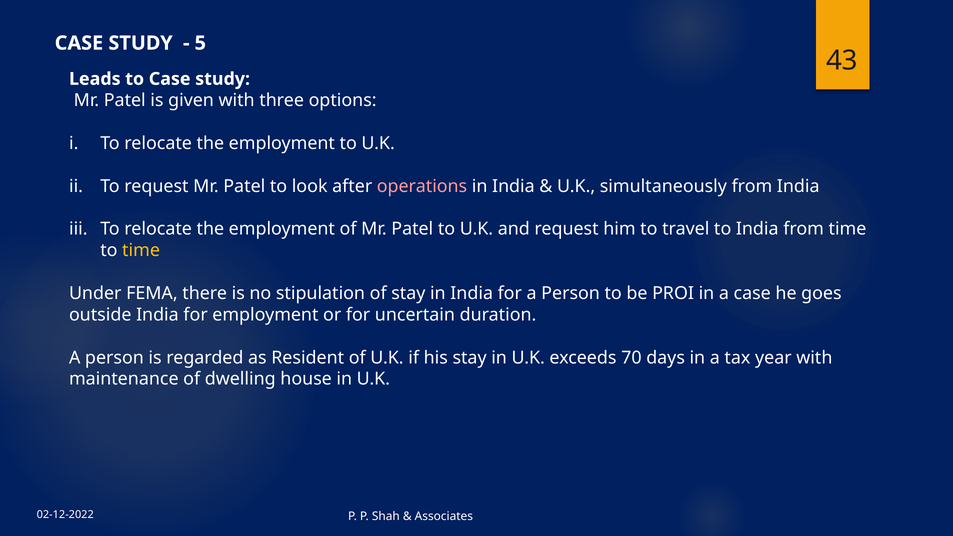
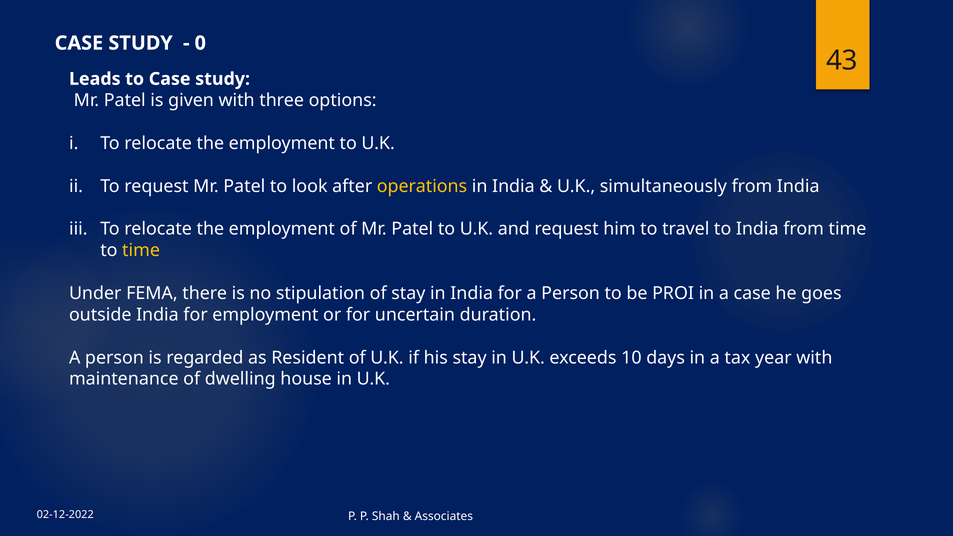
5: 5 -> 0 (200, 43)
operations colour: pink -> yellow (422, 186)
70: 70 -> 10 (631, 358)
